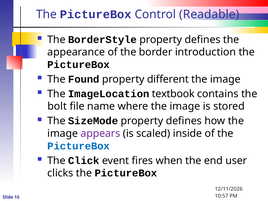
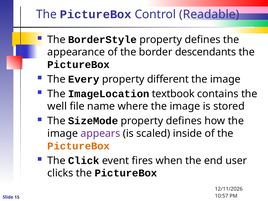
introduction: introduction -> descendants (206, 52)
Found: Found -> Every (84, 79)
bolt: bolt -> well (57, 106)
PictureBox colour: blue -> orange (79, 146)
